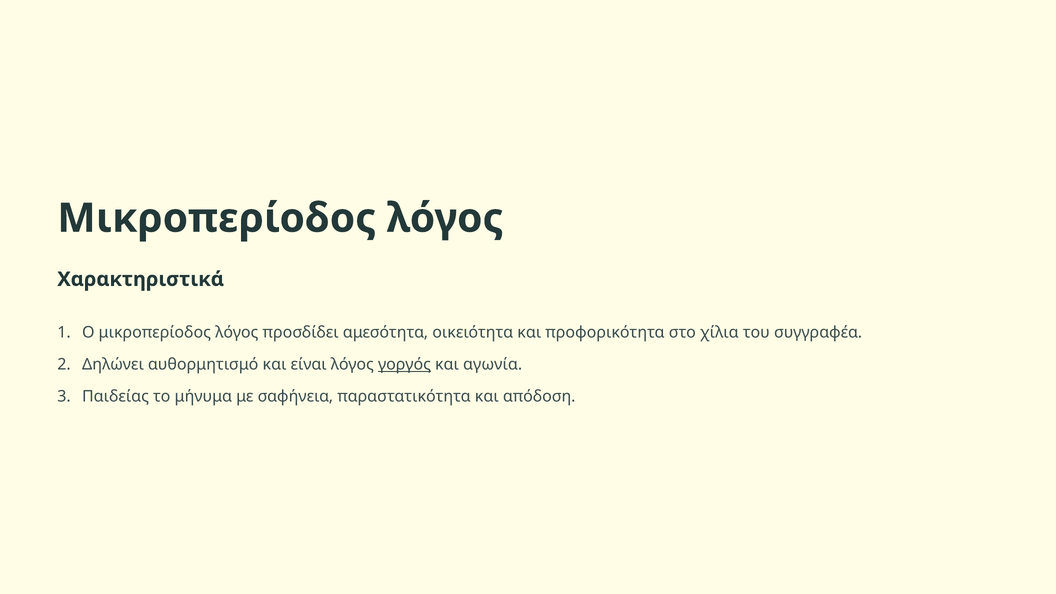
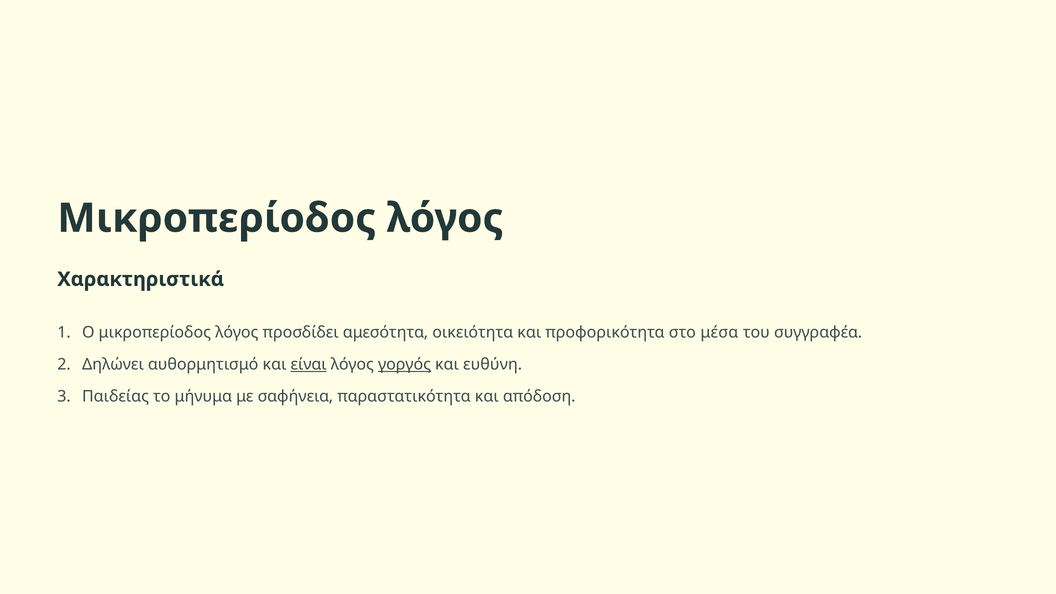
χίλια: χίλια -> μέσα (719, 333)
είναι underline: none -> present (309, 364)
αγωνία: αγωνία -> ευθύνη (493, 364)
